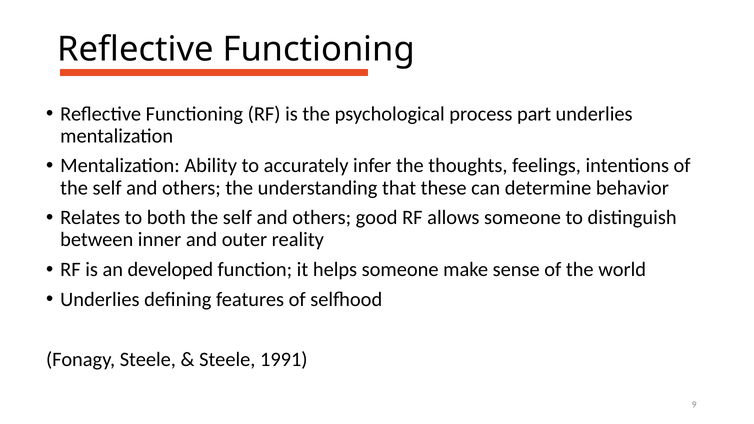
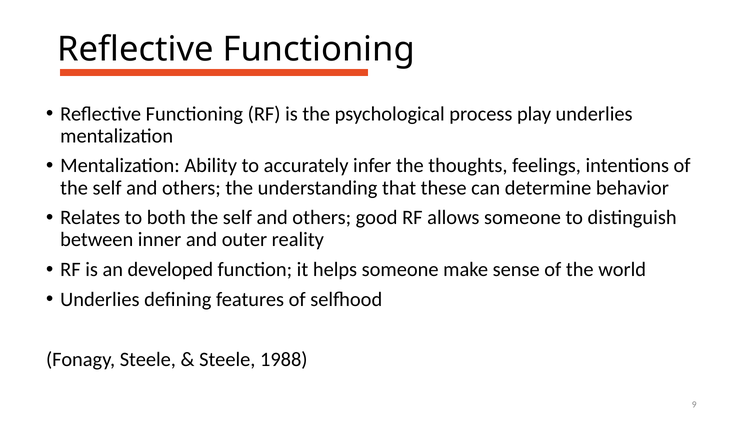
part: part -> play (534, 114)
1991: 1991 -> 1988 (284, 359)
